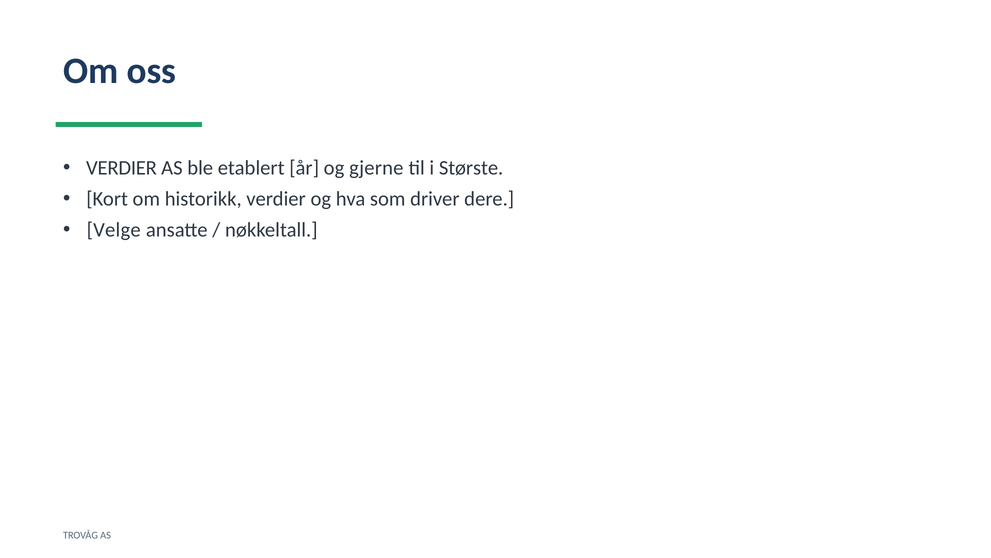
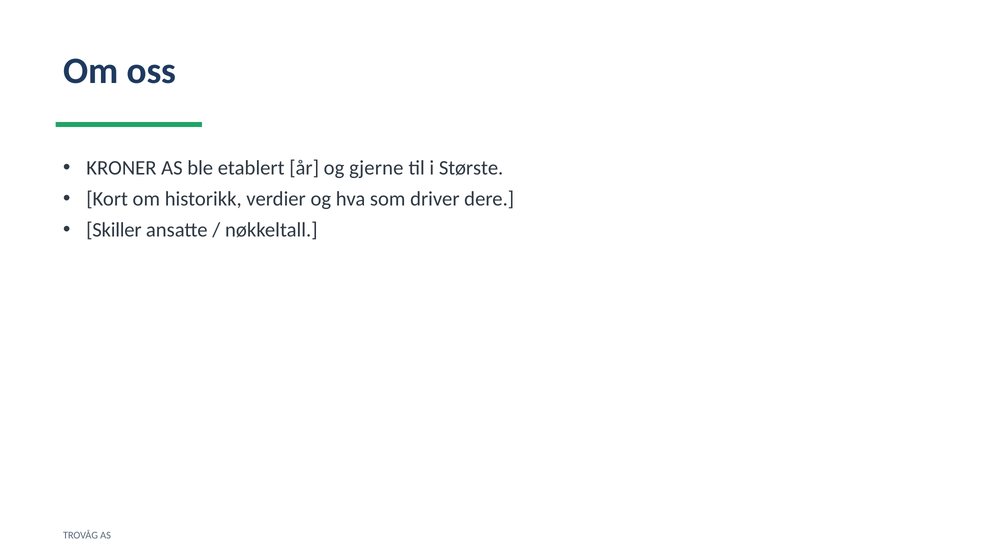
VERDIER: VERDIER -> KRONER (121, 168)
Velge: Velge -> Skiller (114, 230)
